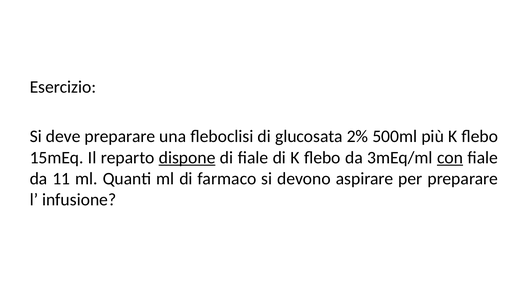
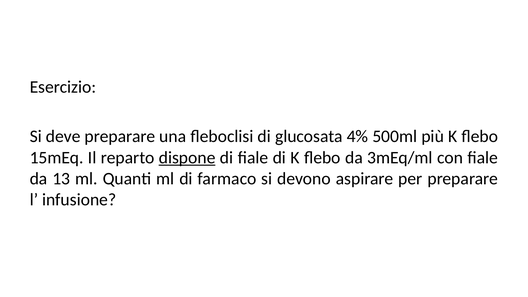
2%: 2% -> 4% (357, 136)
con underline: present -> none (450, 158)
11: 11 -> 13 (61, 179)
